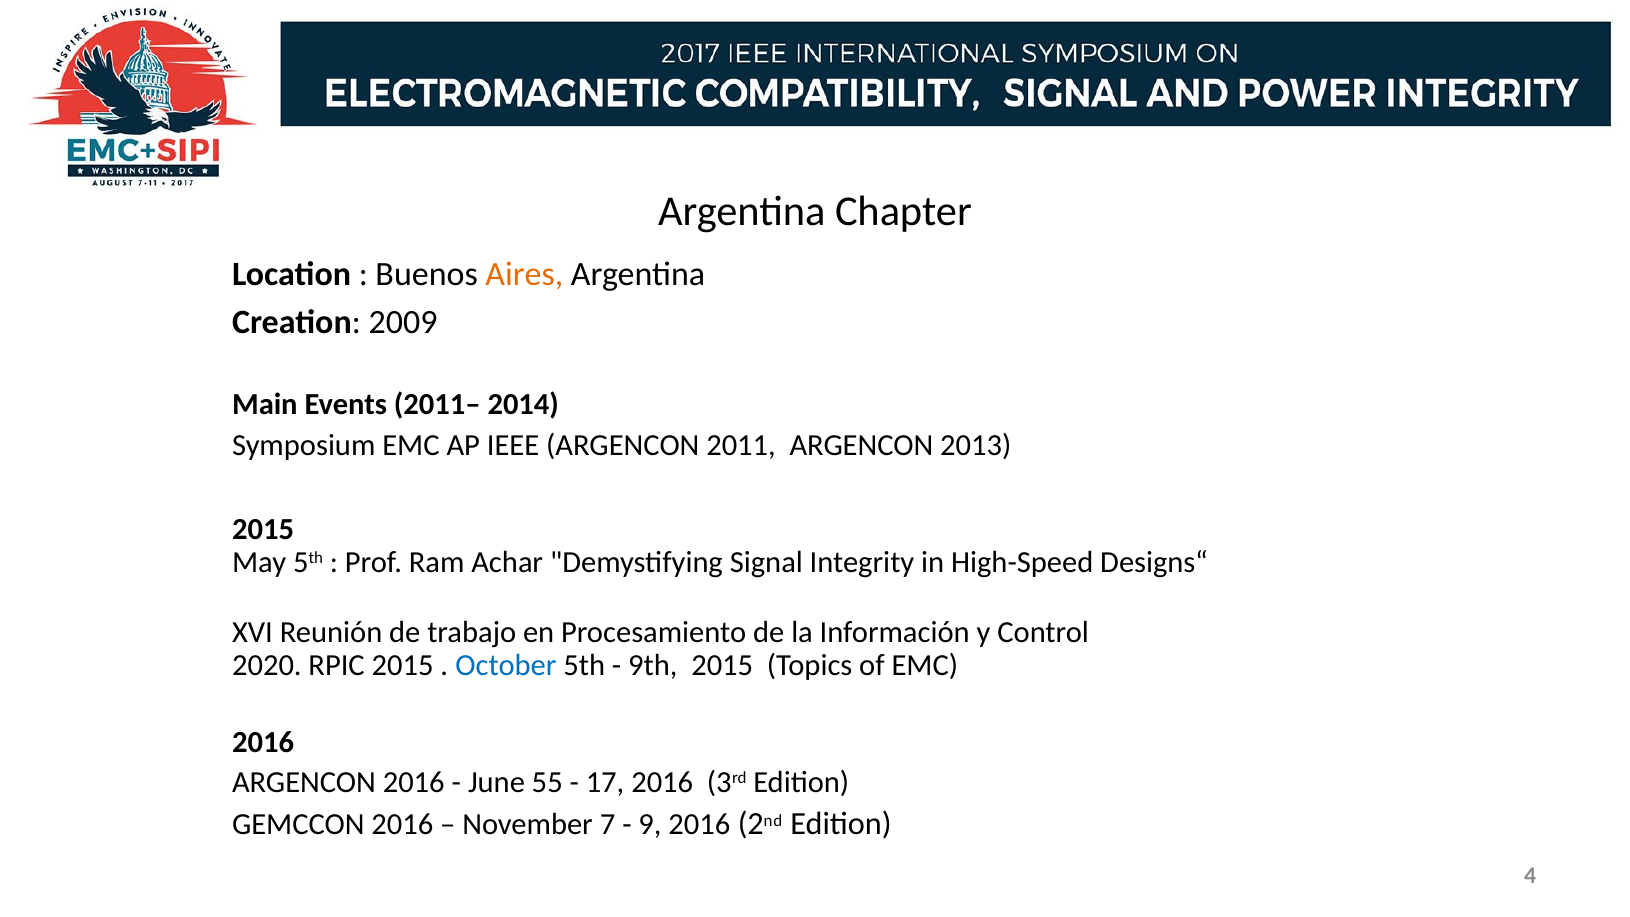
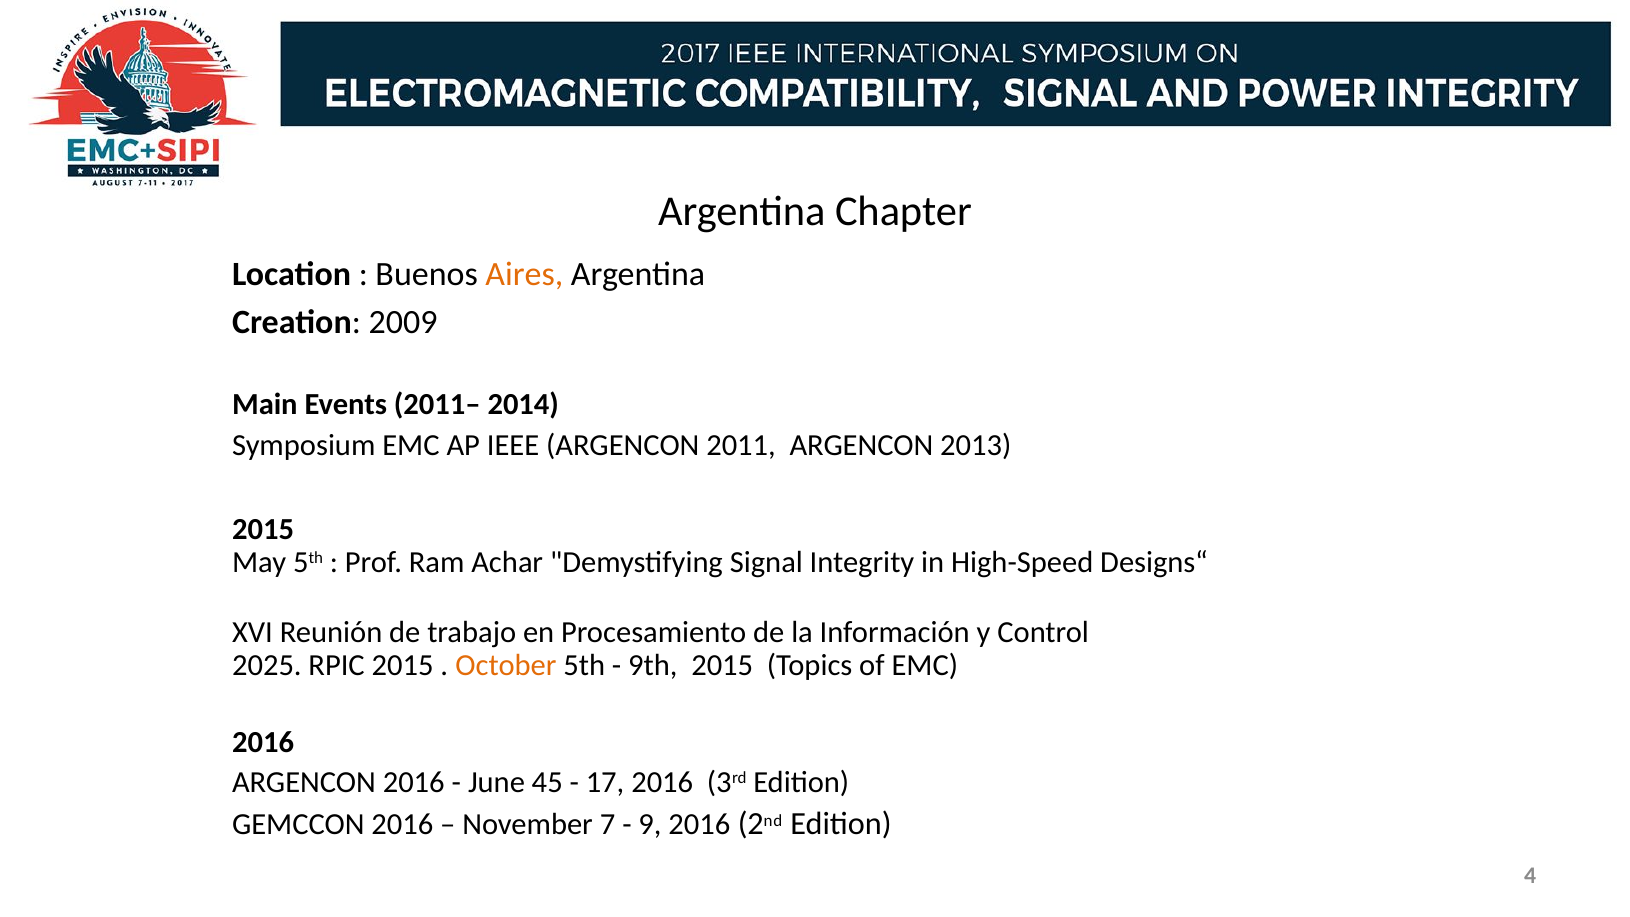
2020: 2020 -> 2025 (267, 665)
October colour: blue -> orange (506, 665)
55: 55 -> 45 (547, 782)
